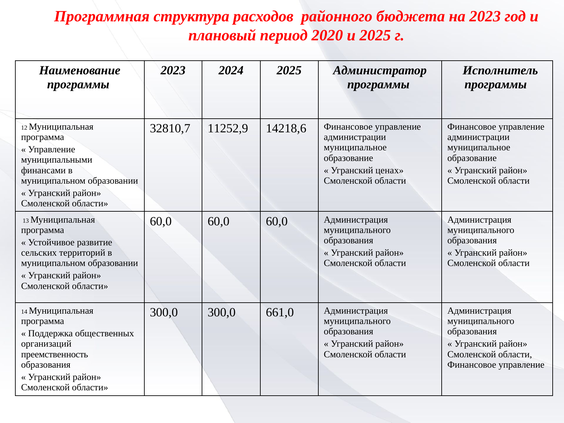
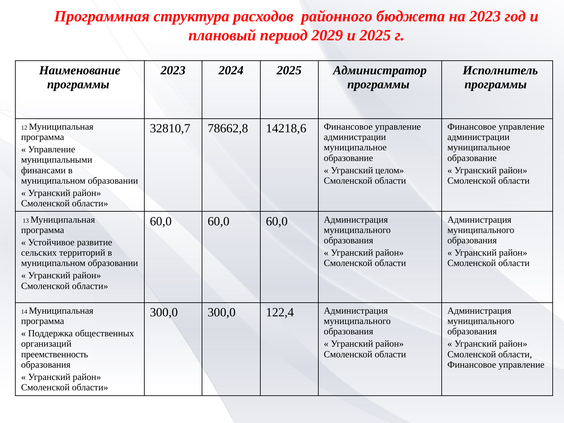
2020: 2020 -> 2029 (327, 35)
11252,9: 11252,9 -> 78662,8 (228, 128)
ценах: ценах -> целом (390, 170)
661,0: 661,0 -> 122,4 (280, 312)
